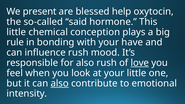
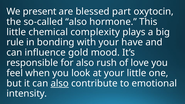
help: help -> part (122, 12)
so-called said: said -> also (76, 22)
conception: conception -> complexity (95, 32)
influence rush: rush -> gold (78, 53)
love underline: present -> none (140, 63)
